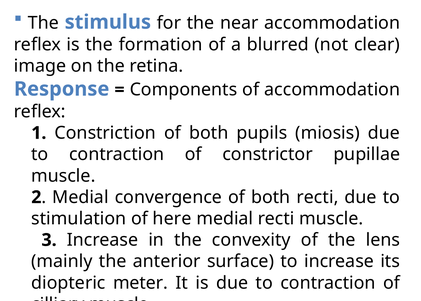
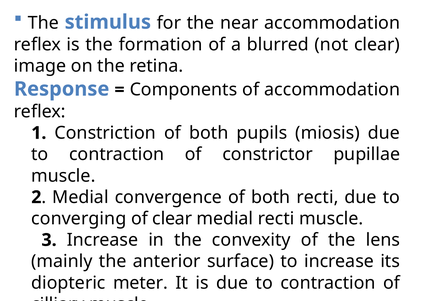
stimulation: stimulation -> converging (79, 218)
of here: here -> clear (172, 218)
